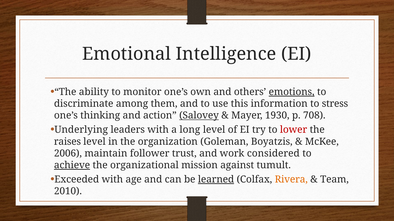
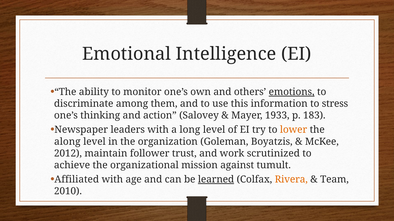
Salovey underline: present -> none (199, 116)
1930: 1930 -> 1933 (277, 116)
708: 708 -> 183 (314, 116)
Underlying: Underlying -> Newspaper (81, 130)
lower colour: red -> orange (294, 130)
raises: raises -> along (67, 142)
2006: 2006 -> 2012 (68, 154)
considered: considered -> scrutinized (273, 154)
achieve underline: present -> none (72, 166)
Exceeded: Exceeded -> Affiliated (77, 180)
